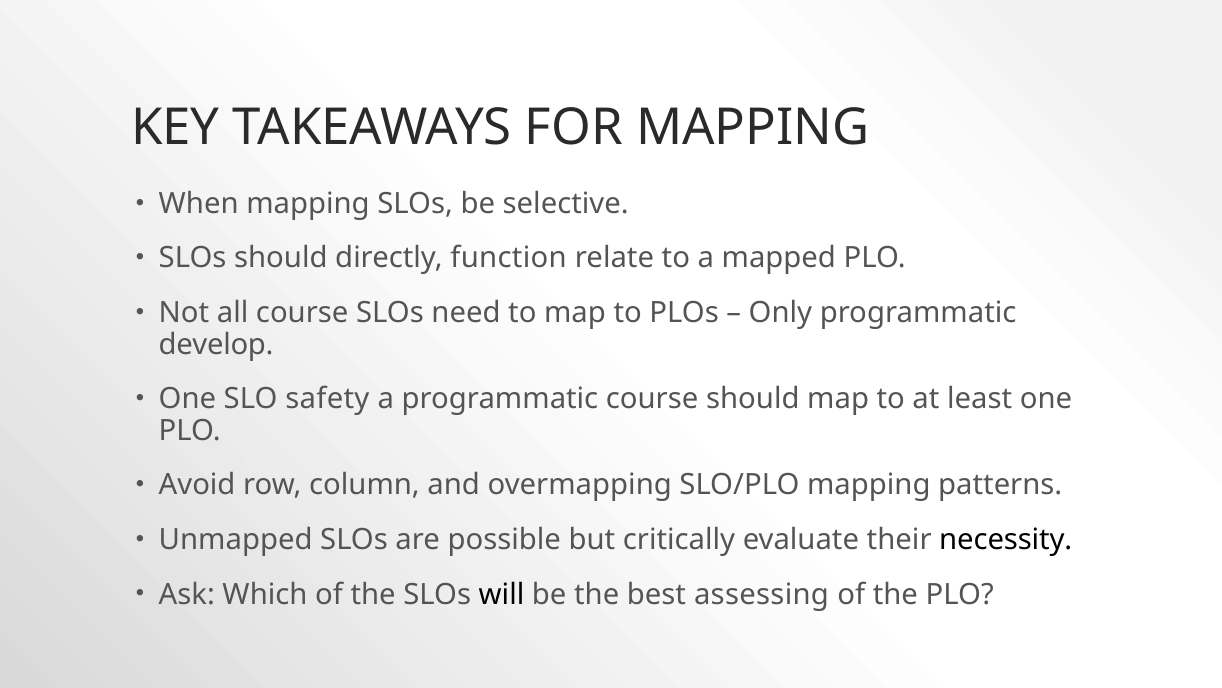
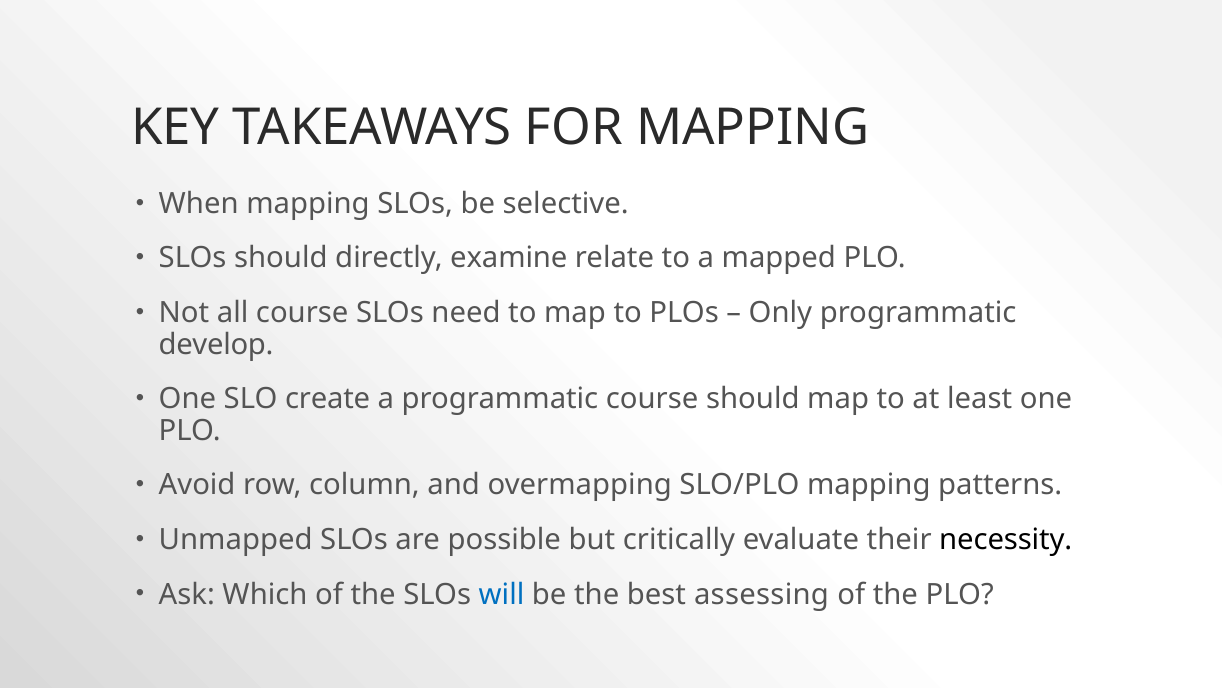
function: function -> examine (509, 258)
safety: safety -> create (328, 399)
will colour: black -> blue (502, 594)
